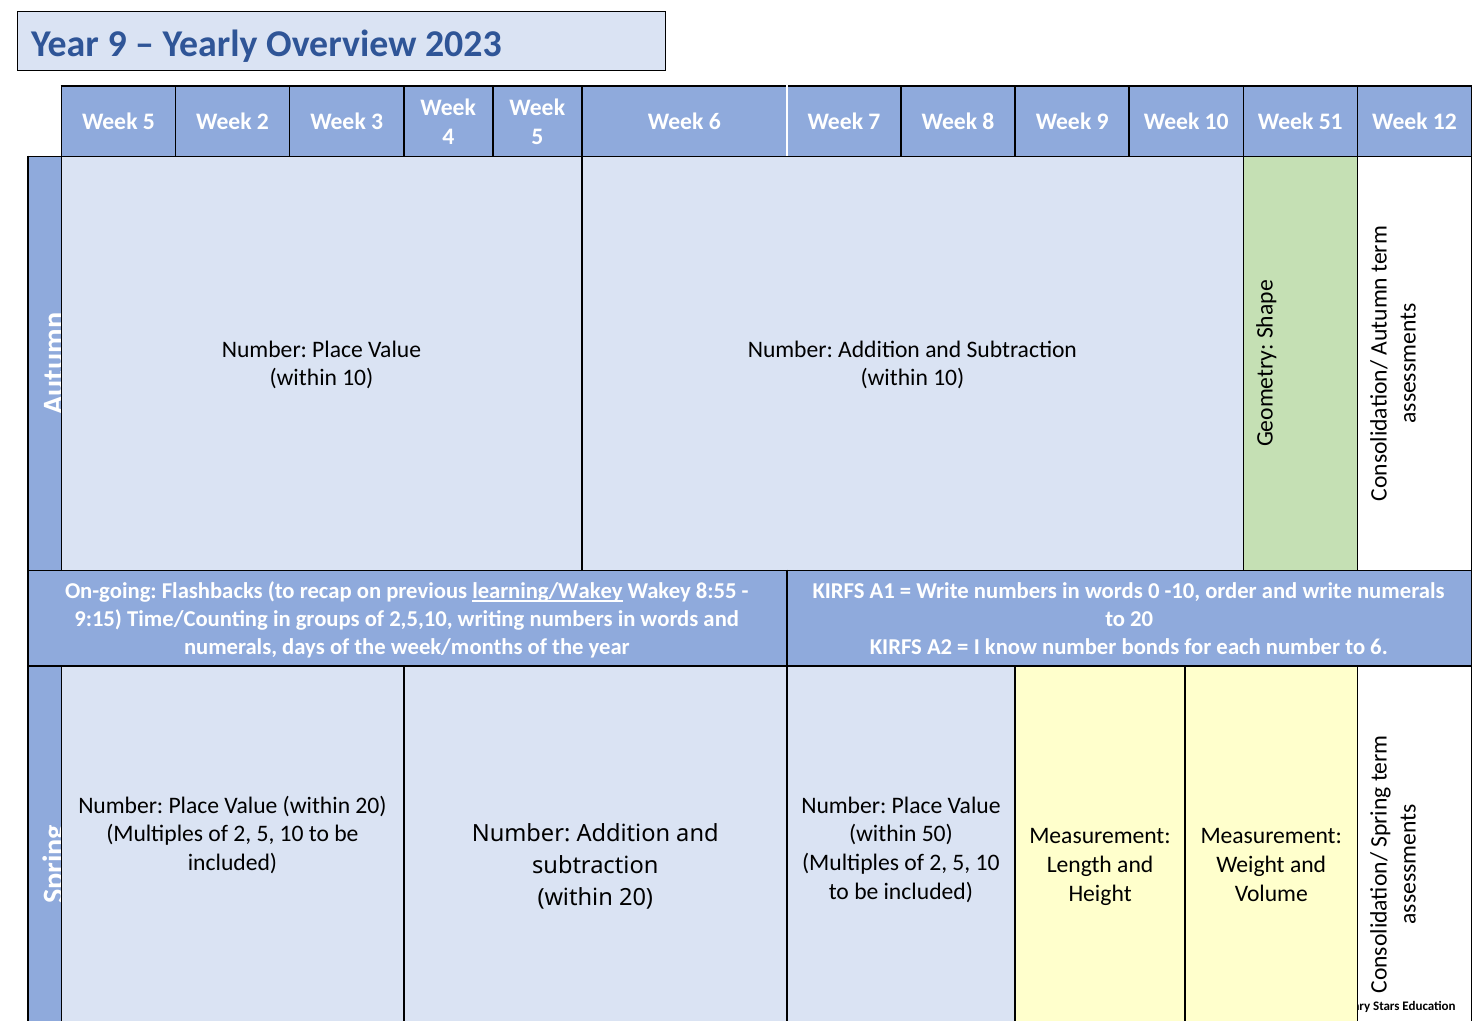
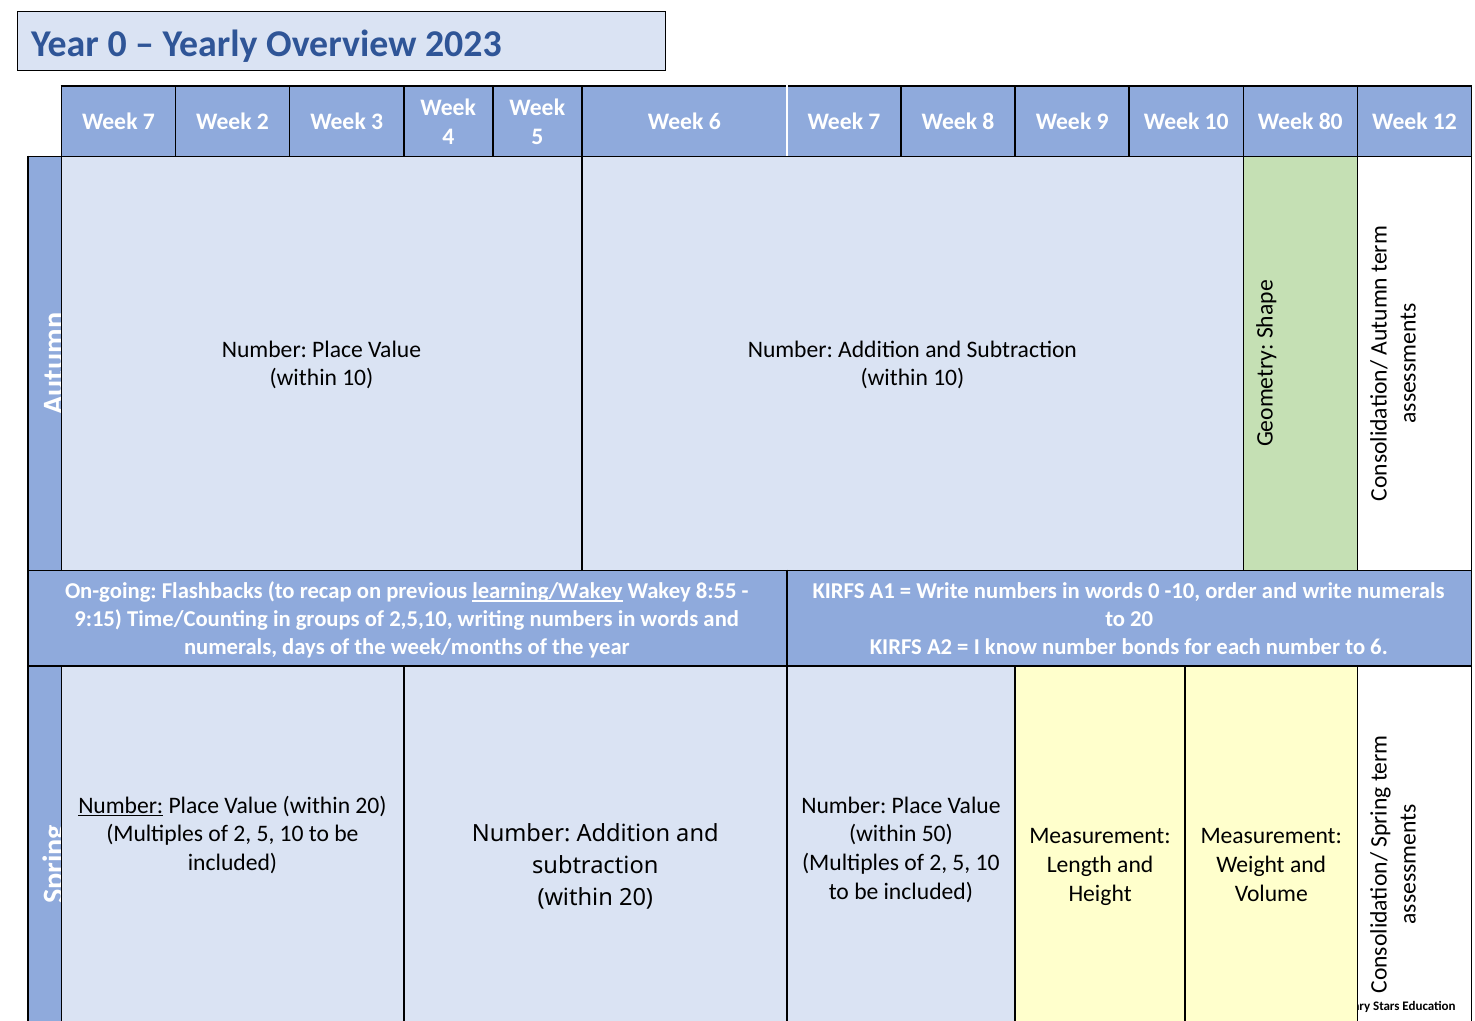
Year 9: 9 -> 0 (117, 44)
5: 5 -> 7 (149, 122)
51: 51 -> 80 (1331, 122)
Number underline: none -> present (121, 805)
